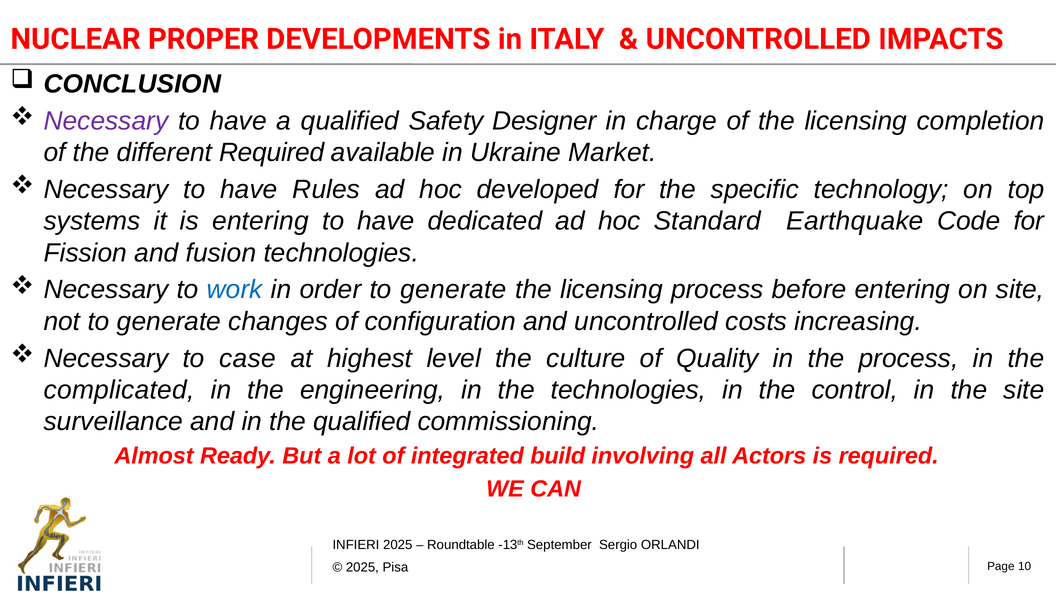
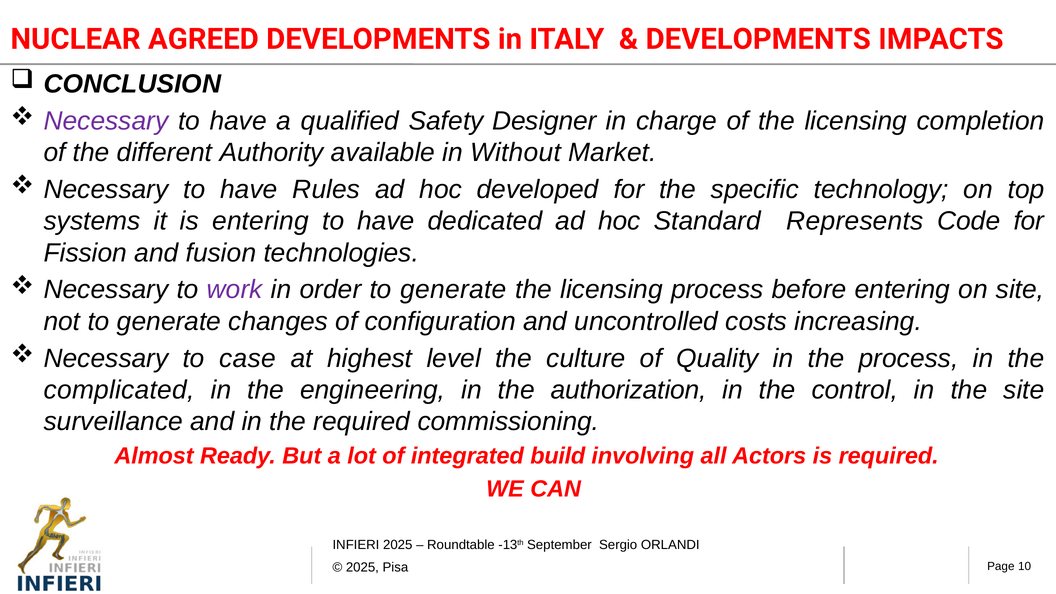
PROPER: PROPER -> AGREED (203, 39)
UNCONTROLLED: UNCONTROLLED -> DEVELOPMENTS (758, 39)
different Required: Required -> Authority (272, 153)
Ukraine: Ukraine -> Without (516, 153)
Earthquake: Earthquake -> Represents (855, 221)
work colour: blue -> purple (235, 290)
the technologies: technologies -> authorization (629, 390)
the qualified: qualified -> required (362, 422)
